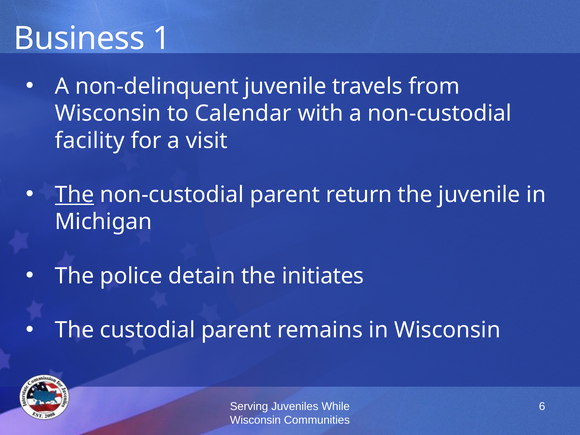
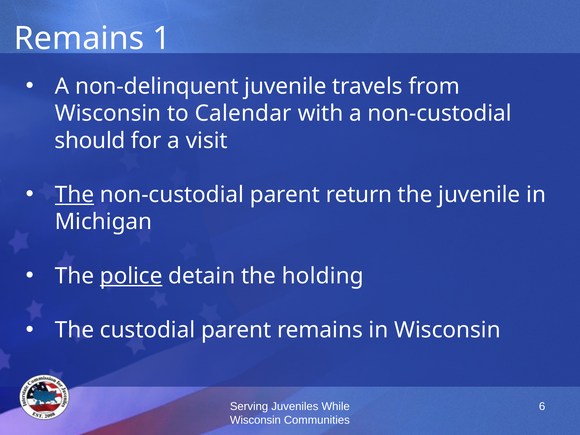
Business: Business -> Remains (79, 38)
facility: facility -> should (90, 141)
police underline: none -> present (131, 276)
initiates: initiates -> holding (323, 276)
